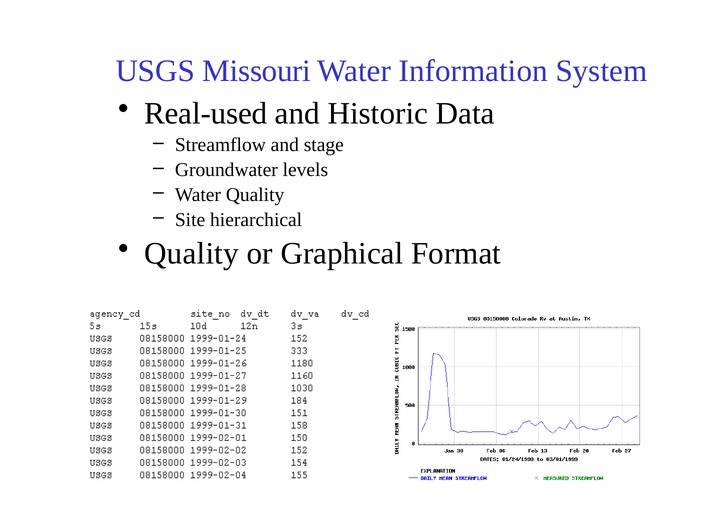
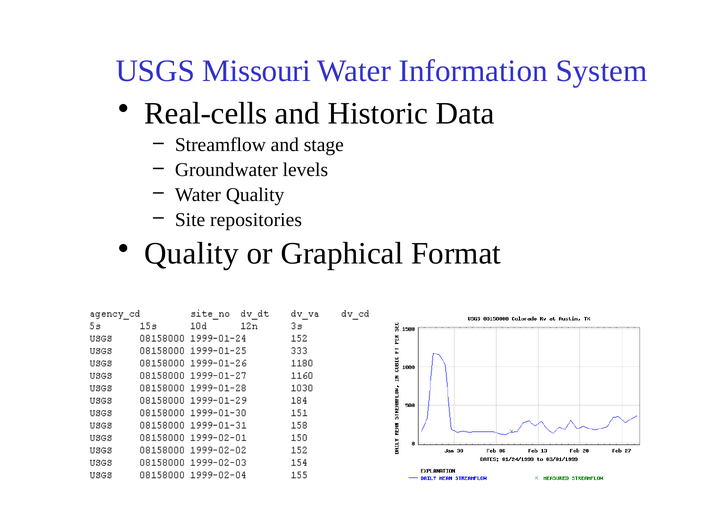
Real-used: Real-used -> Real-cells (206, 114)
hierarchical: hierarchical -> repositories (256, 220)
